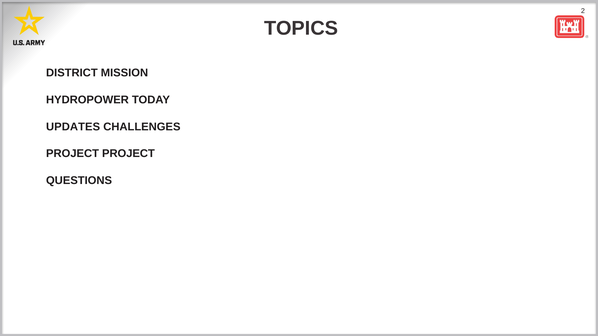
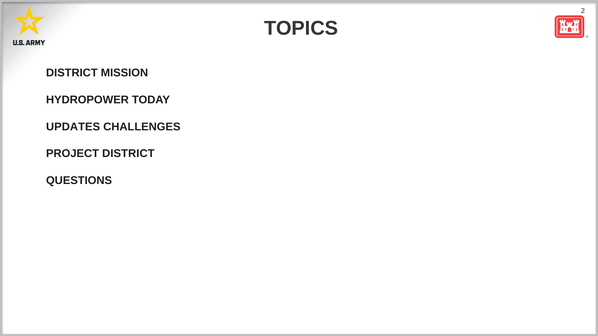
PROJECT PROJECT: PROJECT -> DISTRICT (128, 154)
